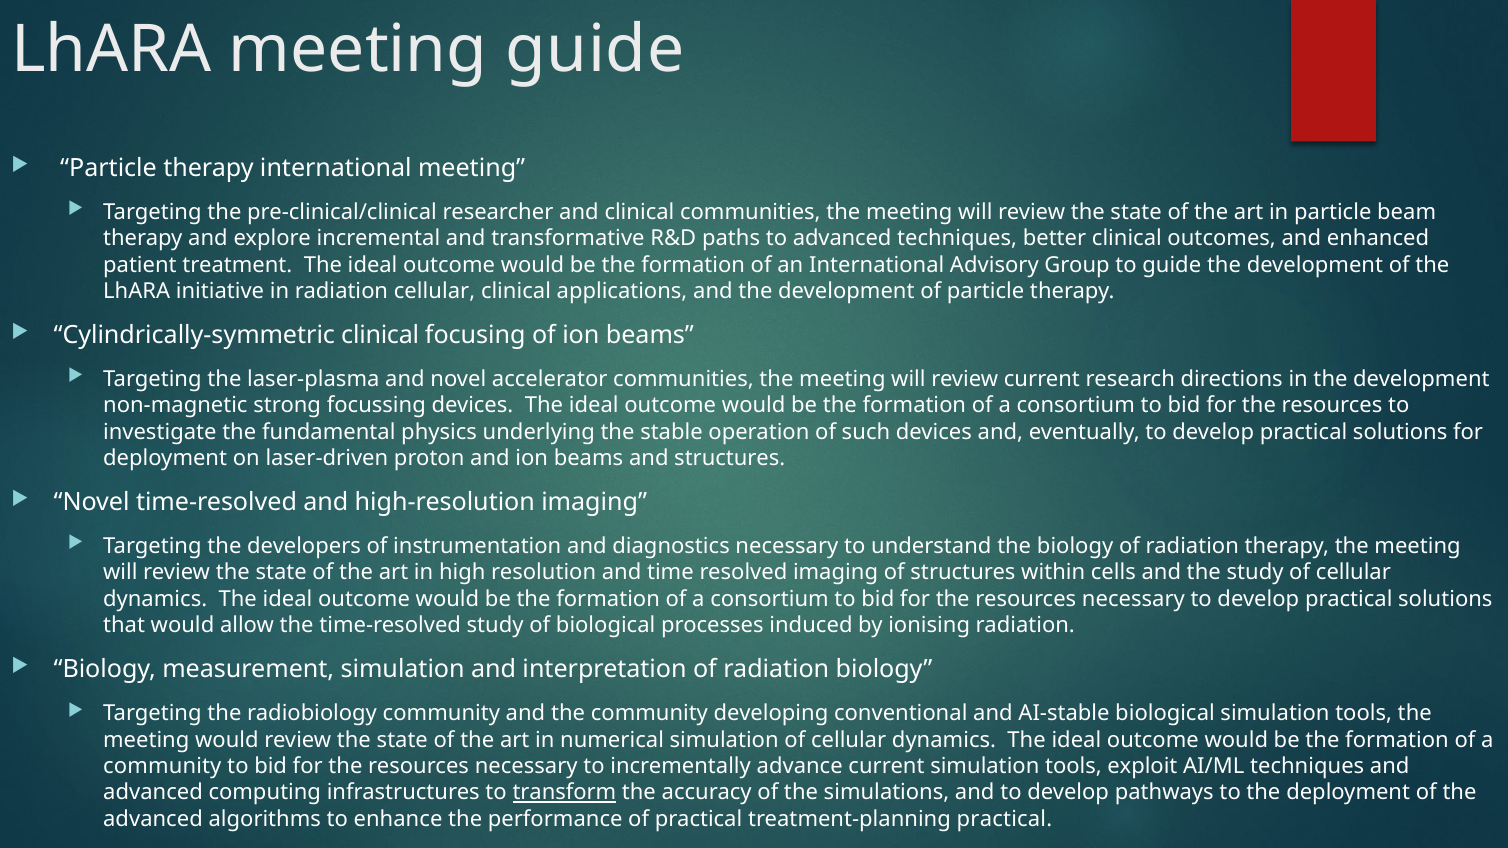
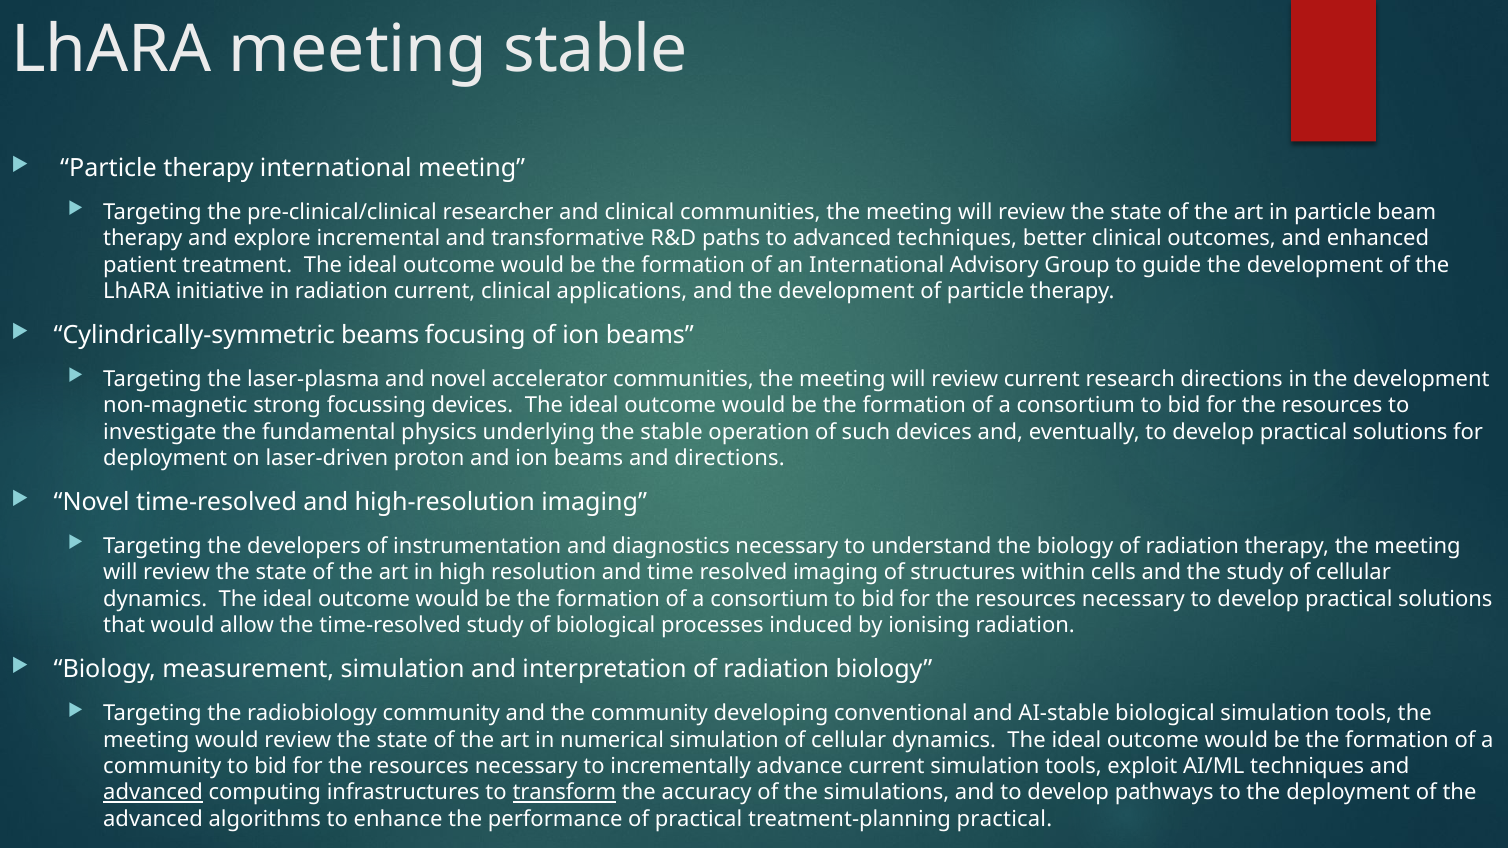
meeting guide: guide -> stable (596, 50)
radiation cellular: cellular -> current (435, 291)
Cylindrically-symmetric clinical: clinical -> beams (380, 335)
and structures: structures -> directions (730, 458)
advanced underline: none -> present (153, 793)
